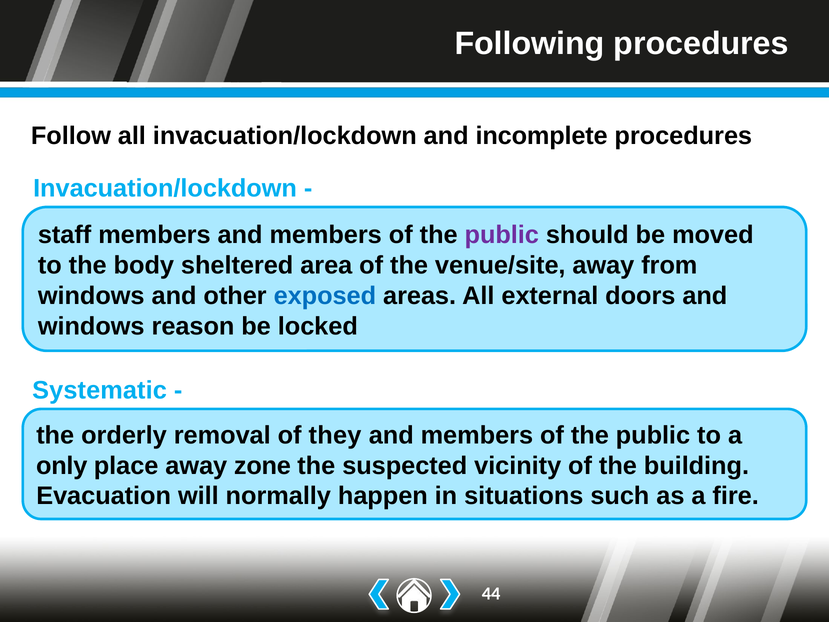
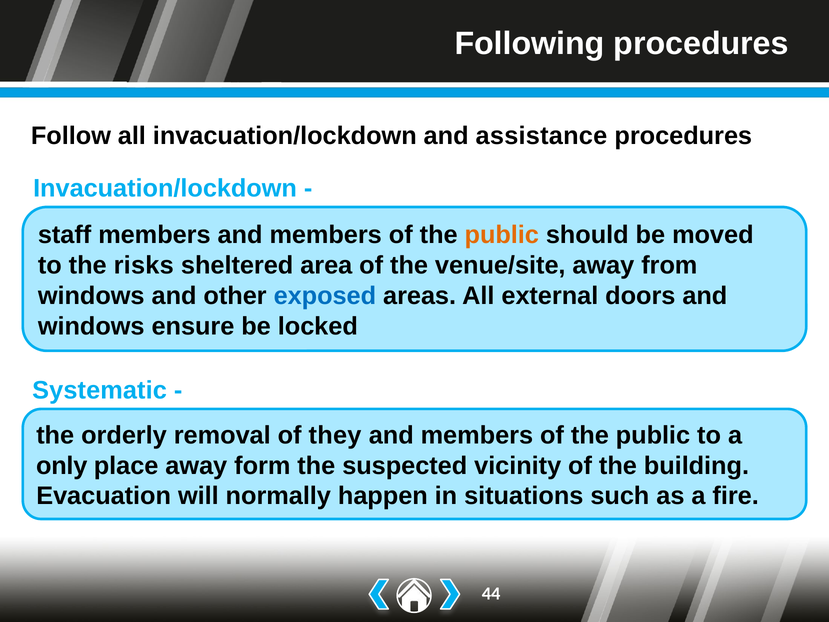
incomplete: incomplete -> assistance (541, 136)
public colour: purple -> orange (502, 235)
body: body -> risks (144, 265)
reason: reason -> ensure (193, 326)
zone: zone -> form (262, 466)
